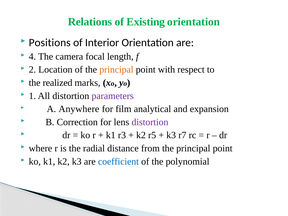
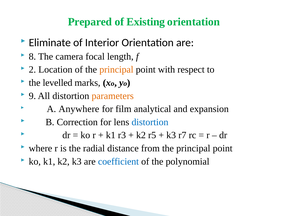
Relations: Relations -> Prepared (90, 22)
Positions: Positions -> Eliminate (50, 43)
4: 4 -> 8 (32, 56)
realized: realized -> levelled (58, 83)
1: 1 -> 9 (32, 96)
parameters colour: purple -> orange (113, 96)
distortion colour: purple -> blue (150, 122)
